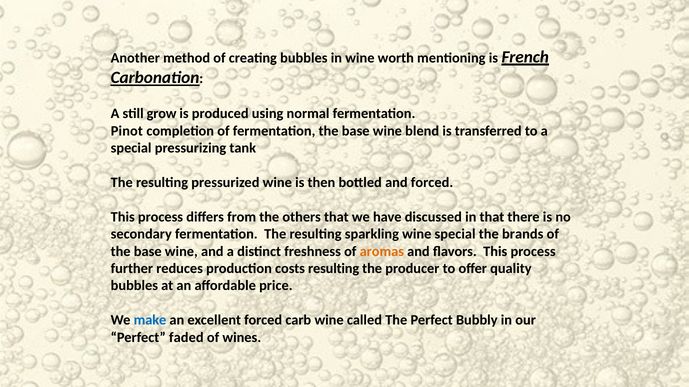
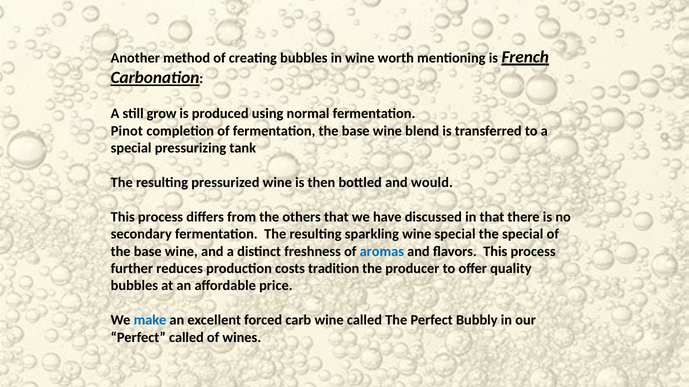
and forced: forced -> would (432, 183)
the brands: brands -> special (523, 234)
aromas colour: orange -> blue (382, 252)
costs resulting: resulting -> tradition (334, 269)
Perfect faded: faded -> called (186, 338)
